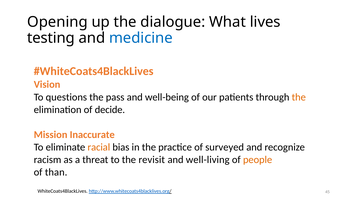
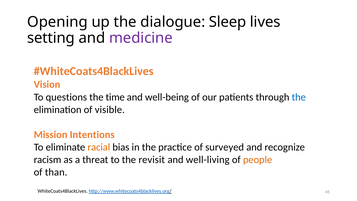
What: What -> Sleep (228, 22)
testing: testing -> setting (51, 38)
medicine colour: blue -> purple (141, 38)
pass: pass -> time (115, 97)
the colour: orange -> blue (299, 97)
decide: decide -> visible (110, 109)
Inaccurate: Inaccurate -> Intentions (92, 134)
